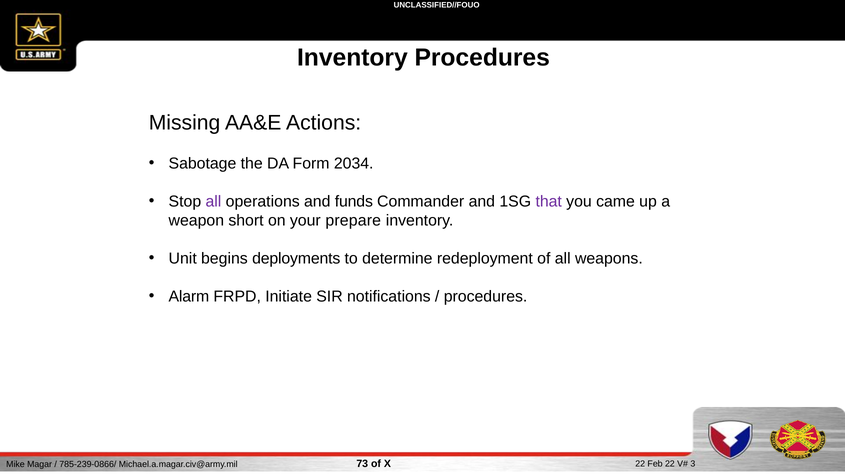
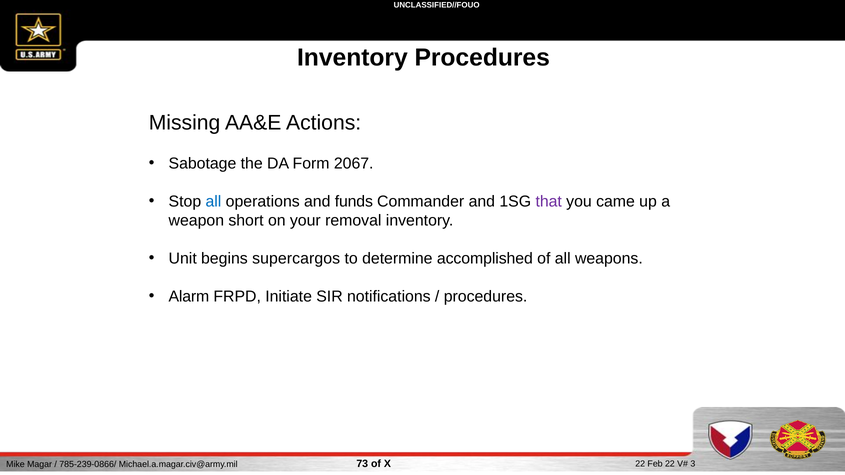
2034: 2034 -> 2067 (354, 164)
all colour: purple -> blue (213, 202)
prepare: prepare -> removal (353, 221)
deployments: deployments -> supercargos (296, 259)
redeployment: redeployment -> accomplished (485, 259)
